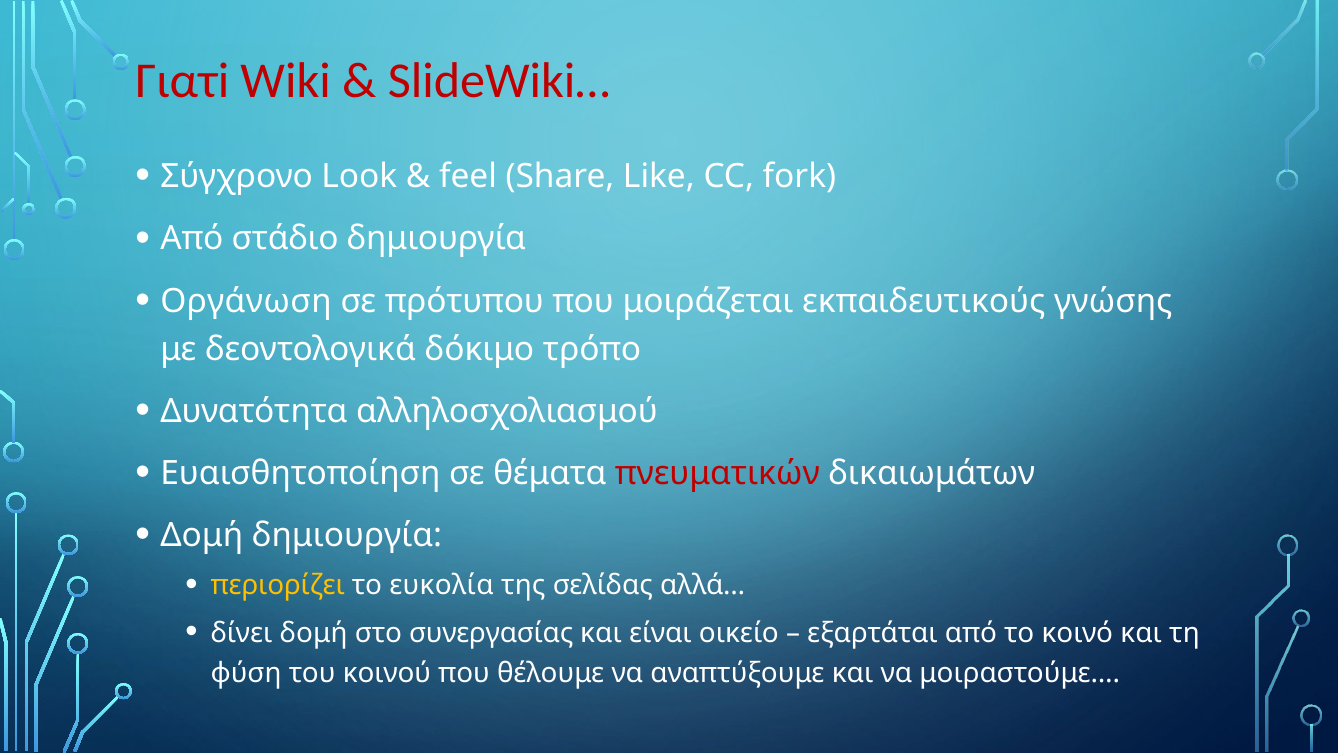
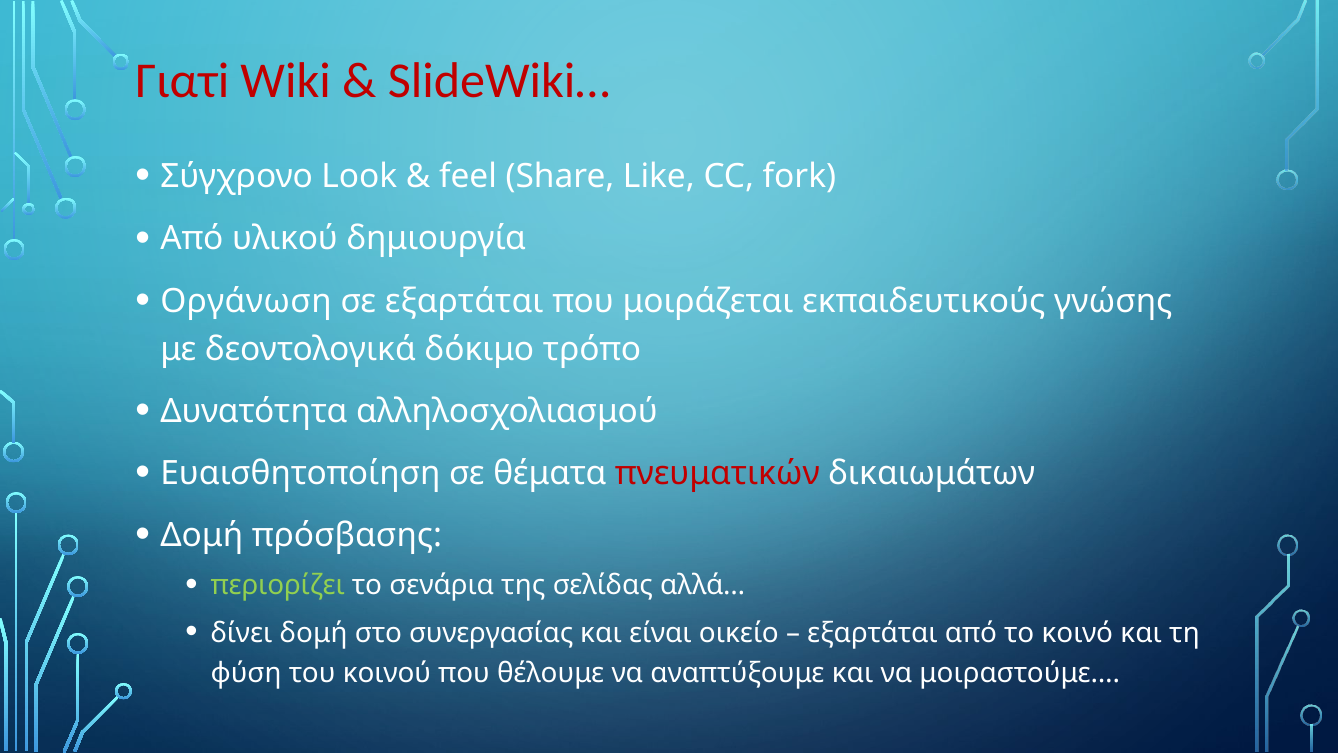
στάδιο: στάδιο -> υλικού (285, 239)
σε πρότυπου: πρότυπου -> εξαρτάται (464, 301)
Δομή δημιουργία: δημιουργία -> πρόσβασης (347, 535)
περιορίζει colour: yellow -> light green (278, 585)
ευκολία: ευκολία -> σενάρια (442, 585)
